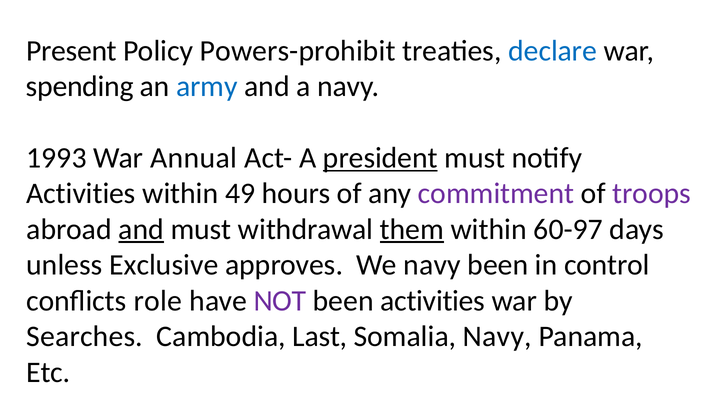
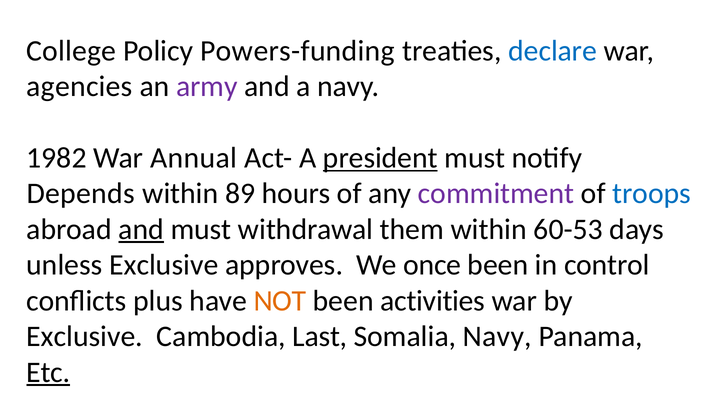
Present: Present -> College (71, 51)
Powers-prohibit: Powers-prohibit -> Powers-funding (298, 51)
spending: spending -> agencies (79, 86)
army colour: blue -> purple (207, 86)
1993: 1993 -> 1982 (56, 158)
Activities: Activities -> Depends (81, 194)
49: 49 -> 89 (240, 194)
troops colour: purple -> blue (652, 194)
them underline: present -> none (412, 229)
60-97: 60-97 -> 60-53 (568, 229)
We navy: navy -> once (432, 265)
role: role -> plus (158, 301)
NOT colour: purple -> orange (280, 301)
Searches: Searches -> Exclusive (85, 337)
Etc underline: none -> present (48, 372)
